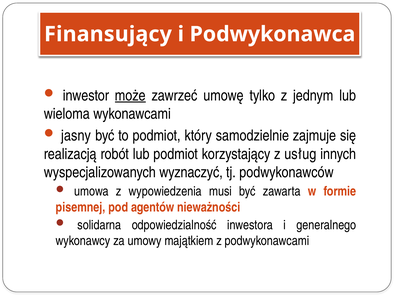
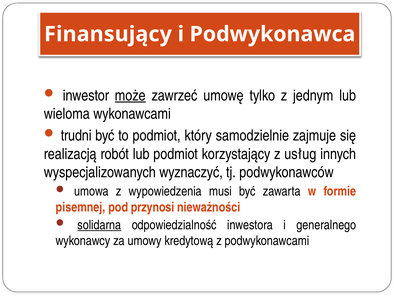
jasny: jasny -> trudni (76, 135)
agentów: agentów -> przynosi (153, 207)
solidarna underline: none -> present (99, 225)
majątkiem: majątkiem -> kredytową (189, 240)
